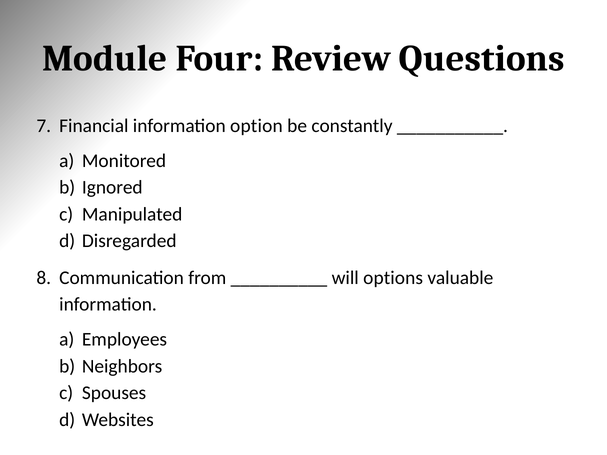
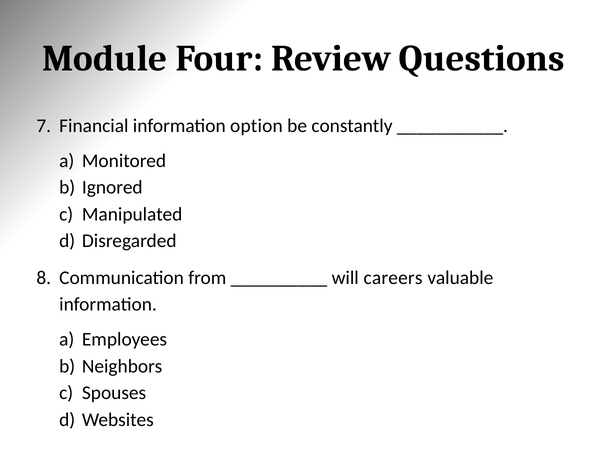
options: options -> careers (393, 278)
